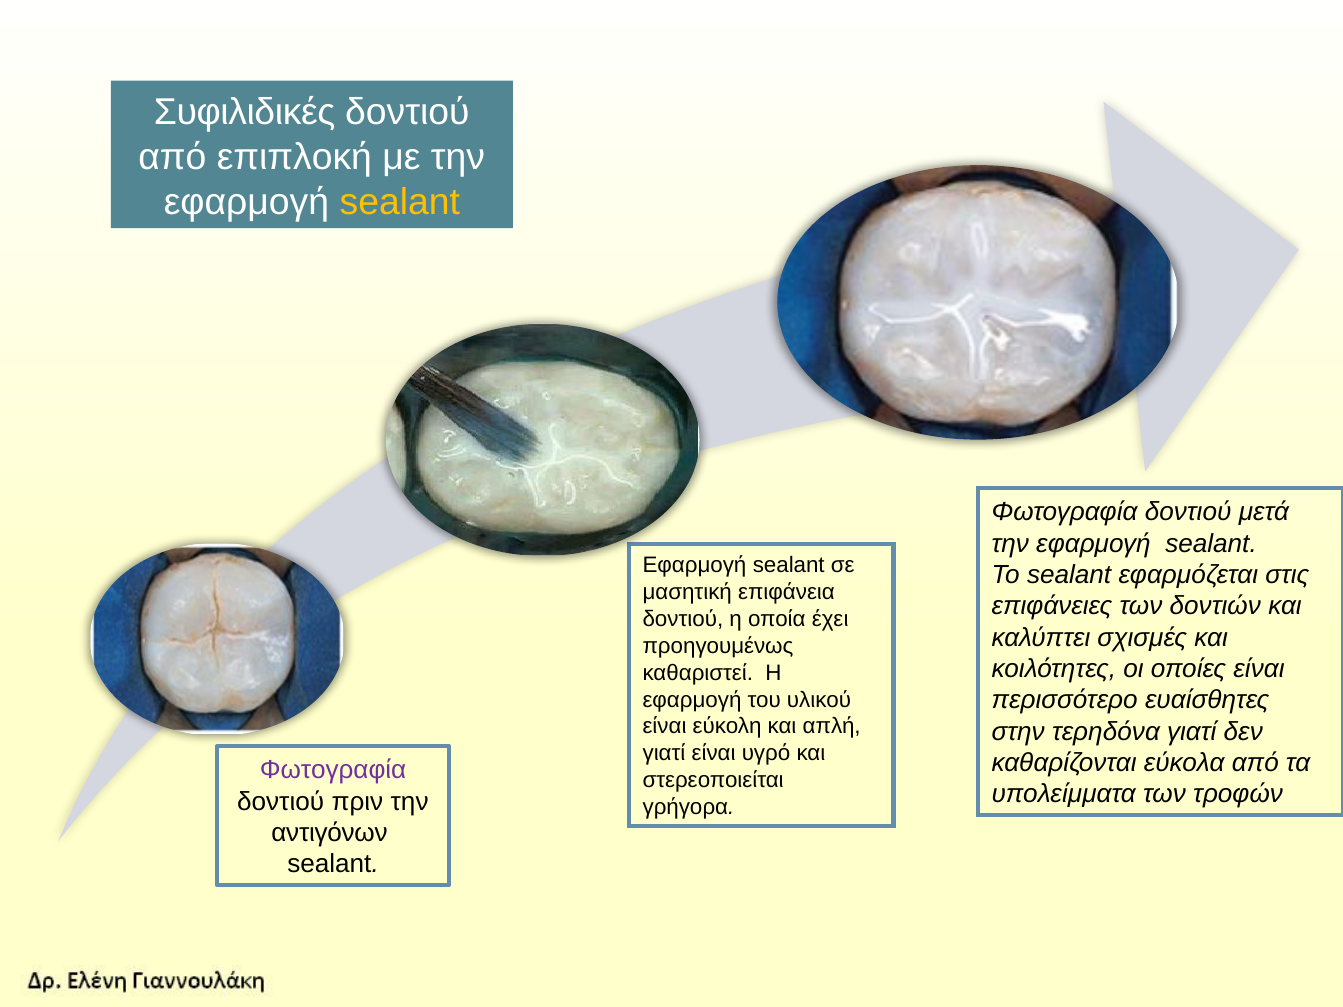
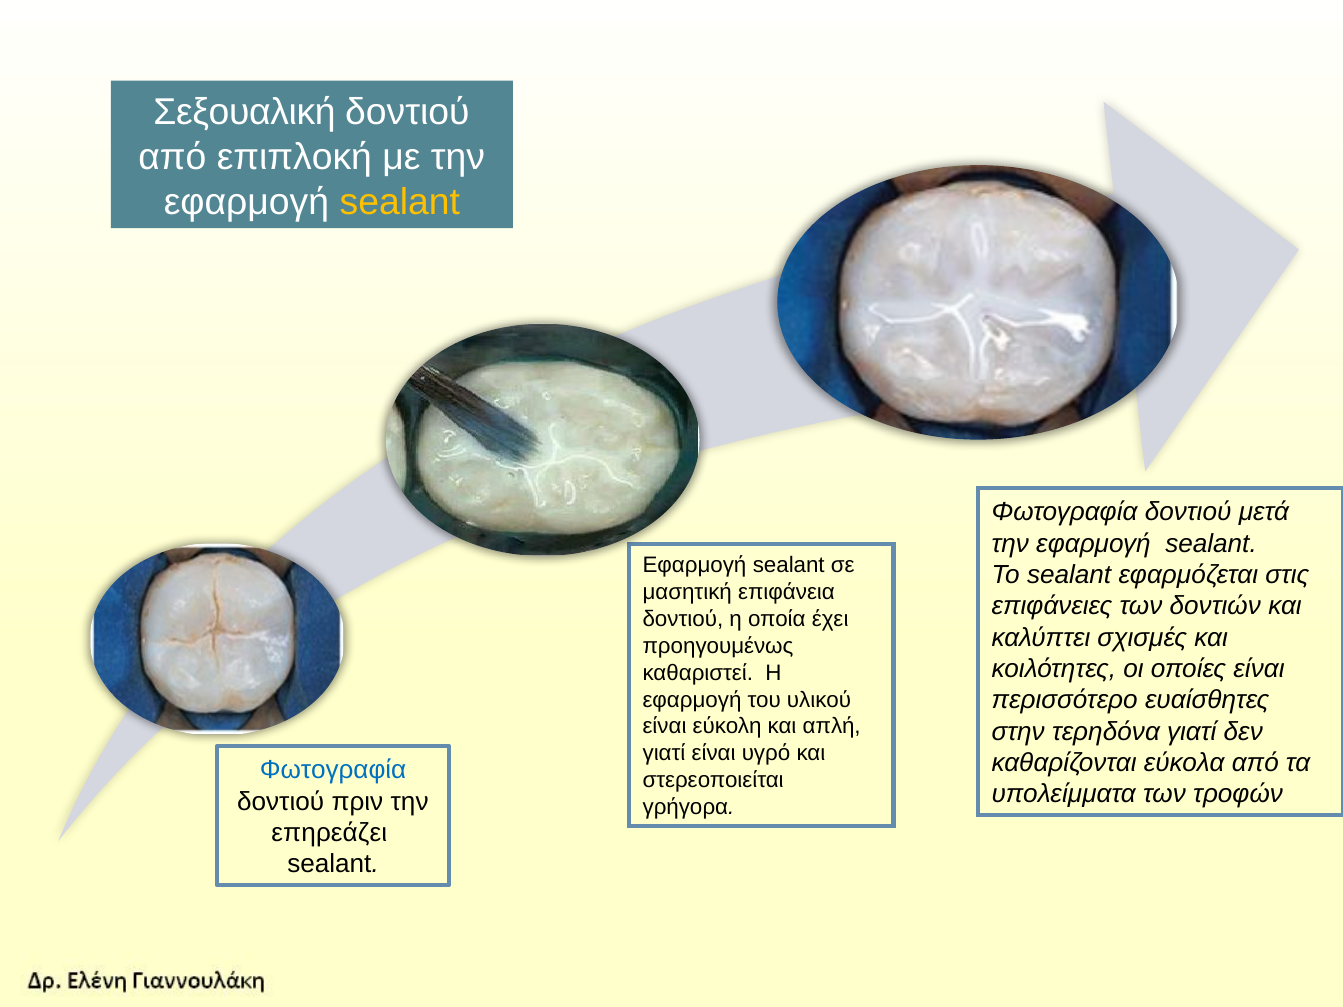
Συφιλιδικές: Συφιλιδικές -> Σεξουαλική (245, 112)
Φωτογραφία colour: purple -> blue (333, 771)
αντιγόνων: αντιγόνων -> επηρεάζει (329, 833)
